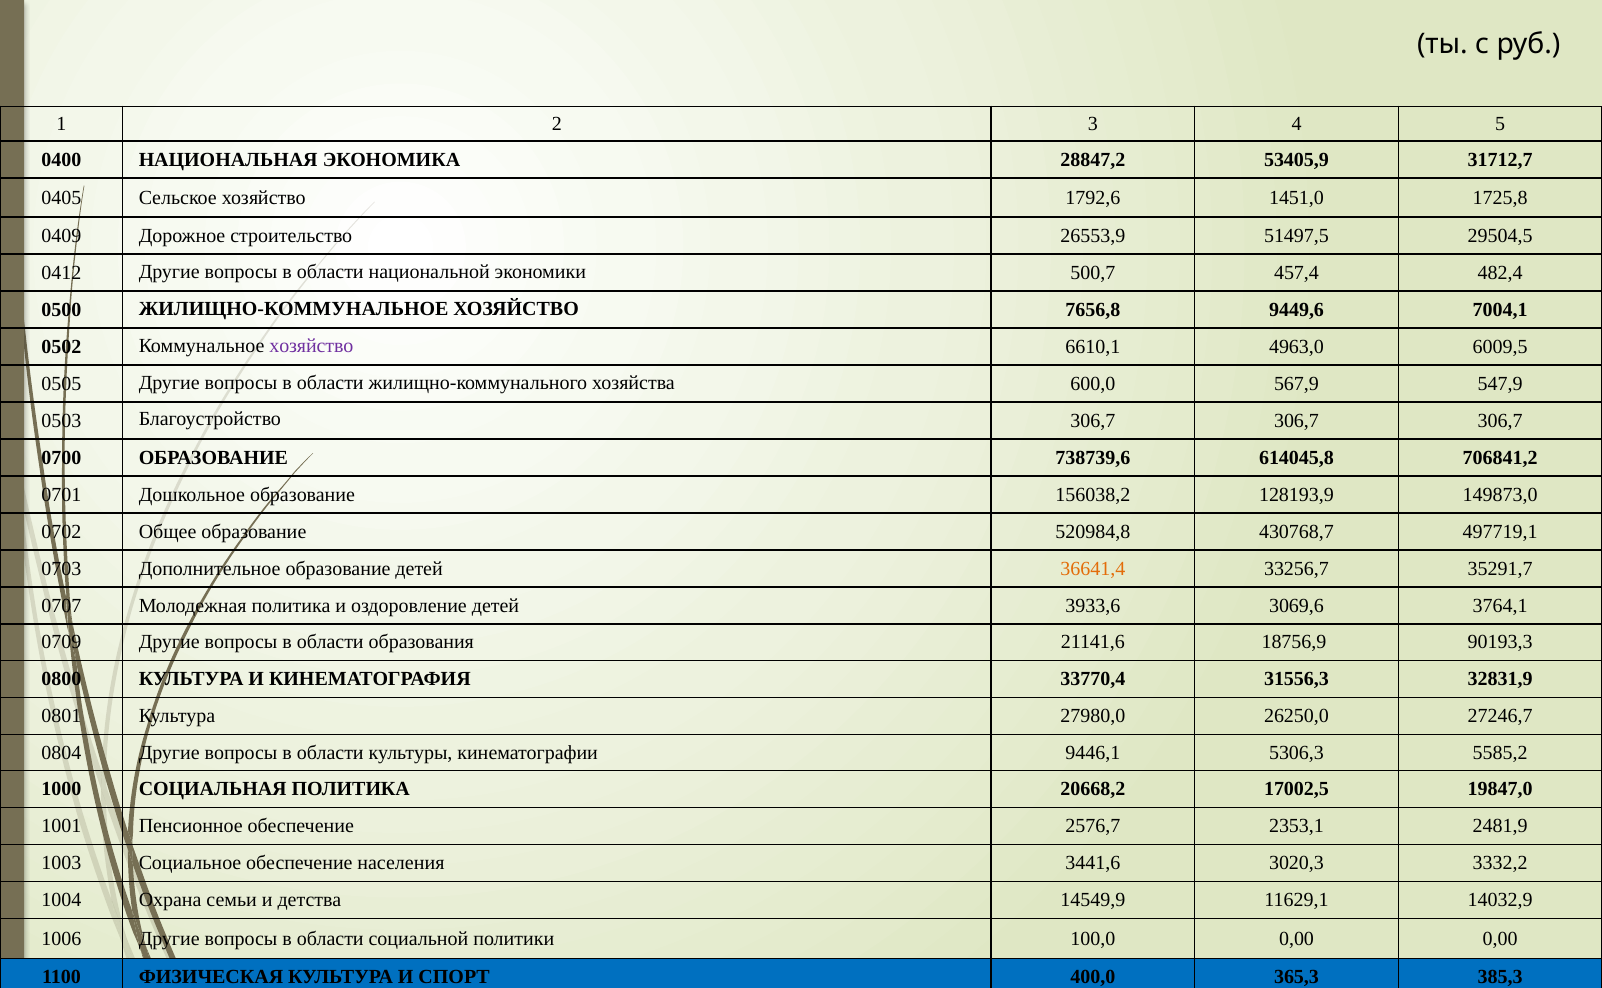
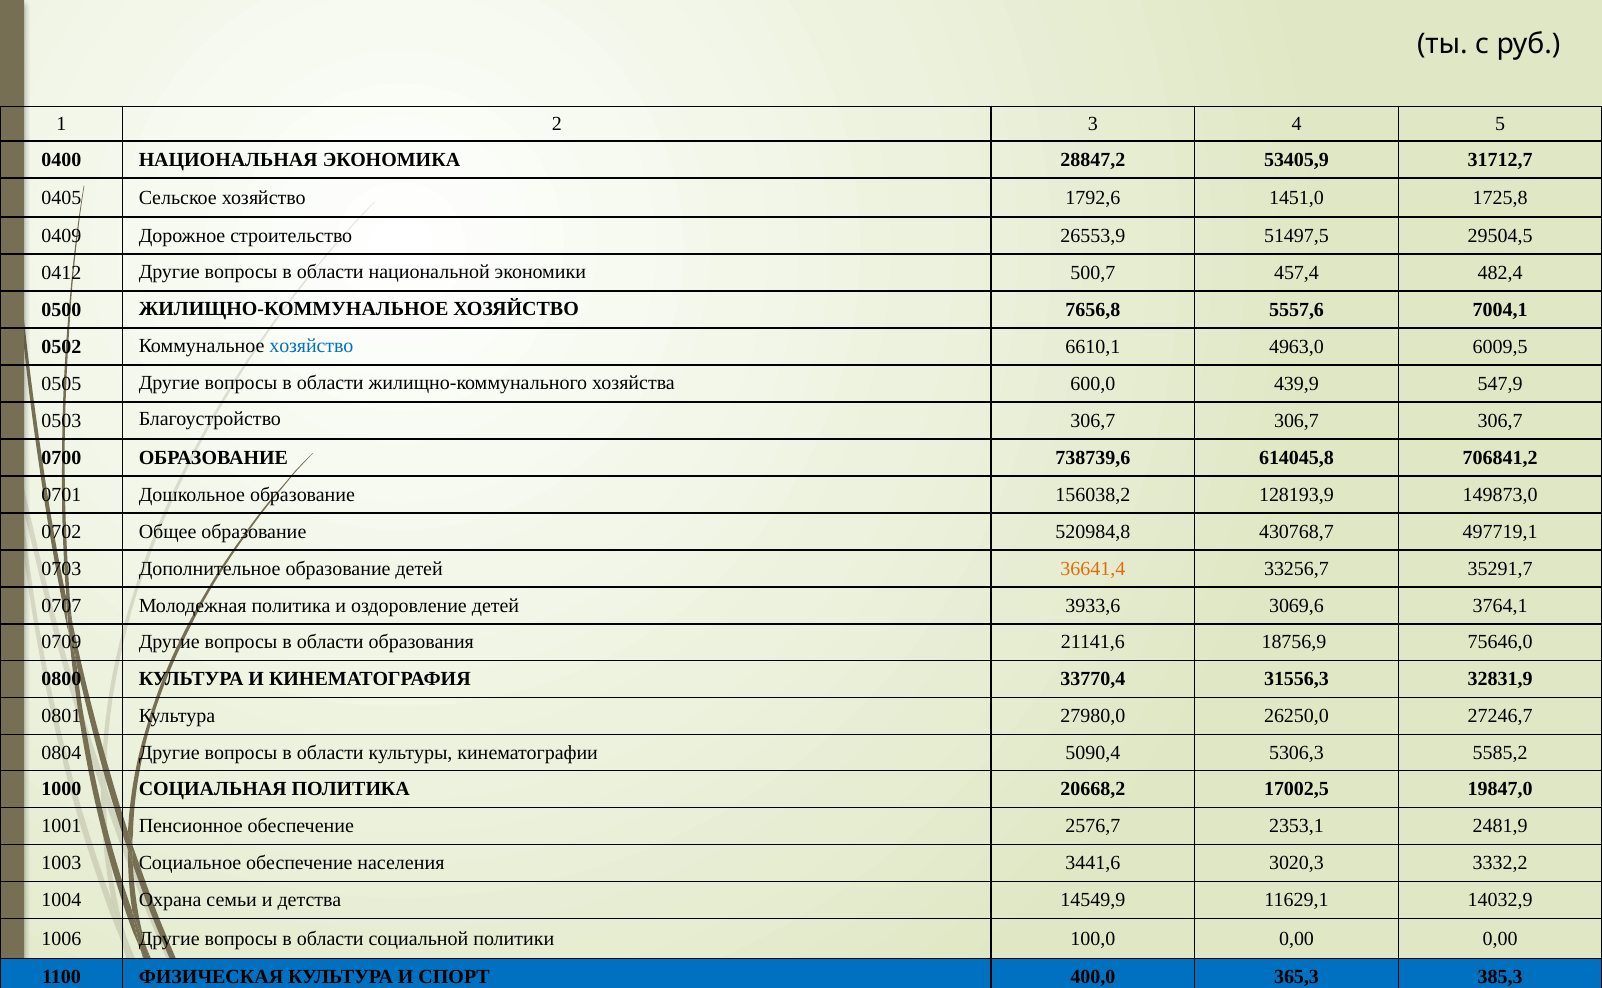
9449,6: 9449,6 -> 5557,6 (1297, 310)
хозяйство colour: purple -> blue (311, 345)
567,9: 567,9 -> 439,9 (1296, 384)
90193,3: 90193,3 -> 75646,0 (1500, 642)
9446,1: 9446,1 -> 5090,4 (1093, 752)
